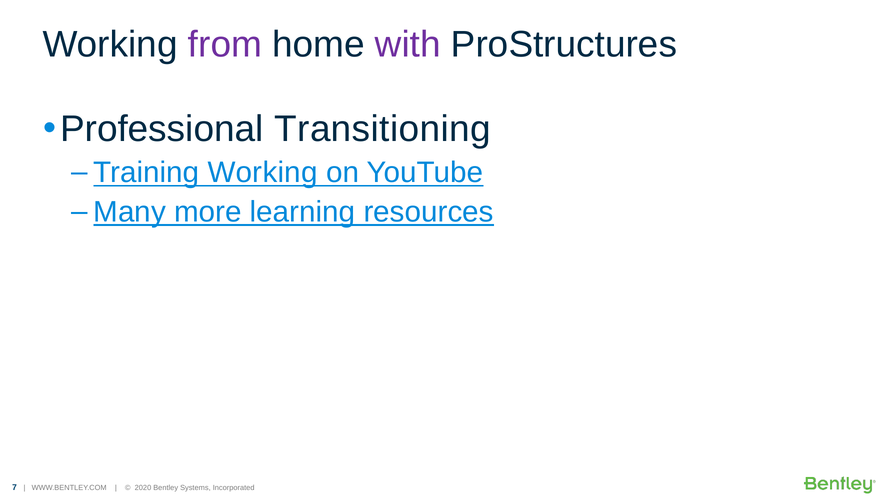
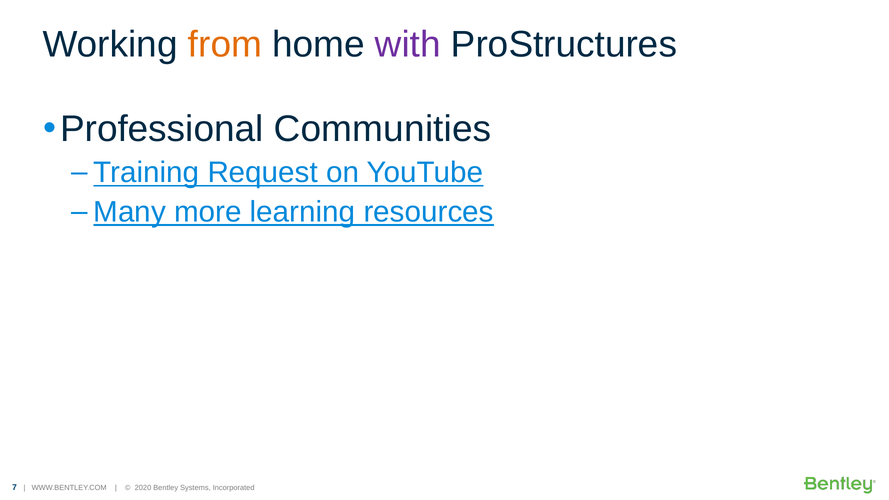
from colour: purple -> orange (225, 45)
Transitioning: Transitioning -> Communities (383, 129)
Training Working: Working -> Request (263, 173)
